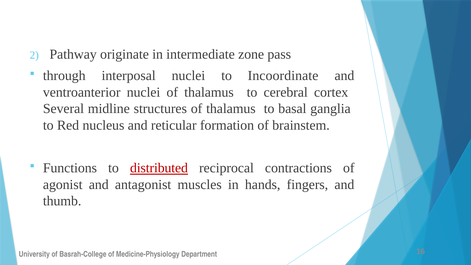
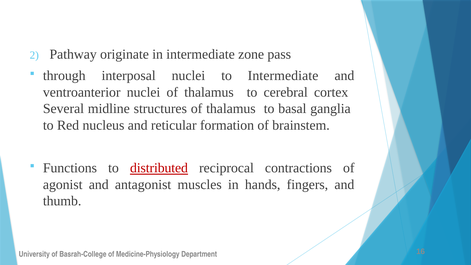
to Incoordinate: Incoordinate -> Intermediate (283, 76)
